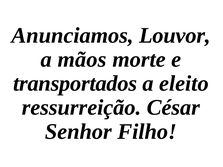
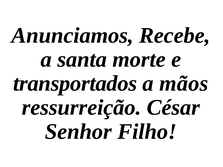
Louvor: Louvor -> Recebe (175, 35)
mãos: mãos -> santa (82, 59)
eleito: eleito -> mãos (184, 84)
